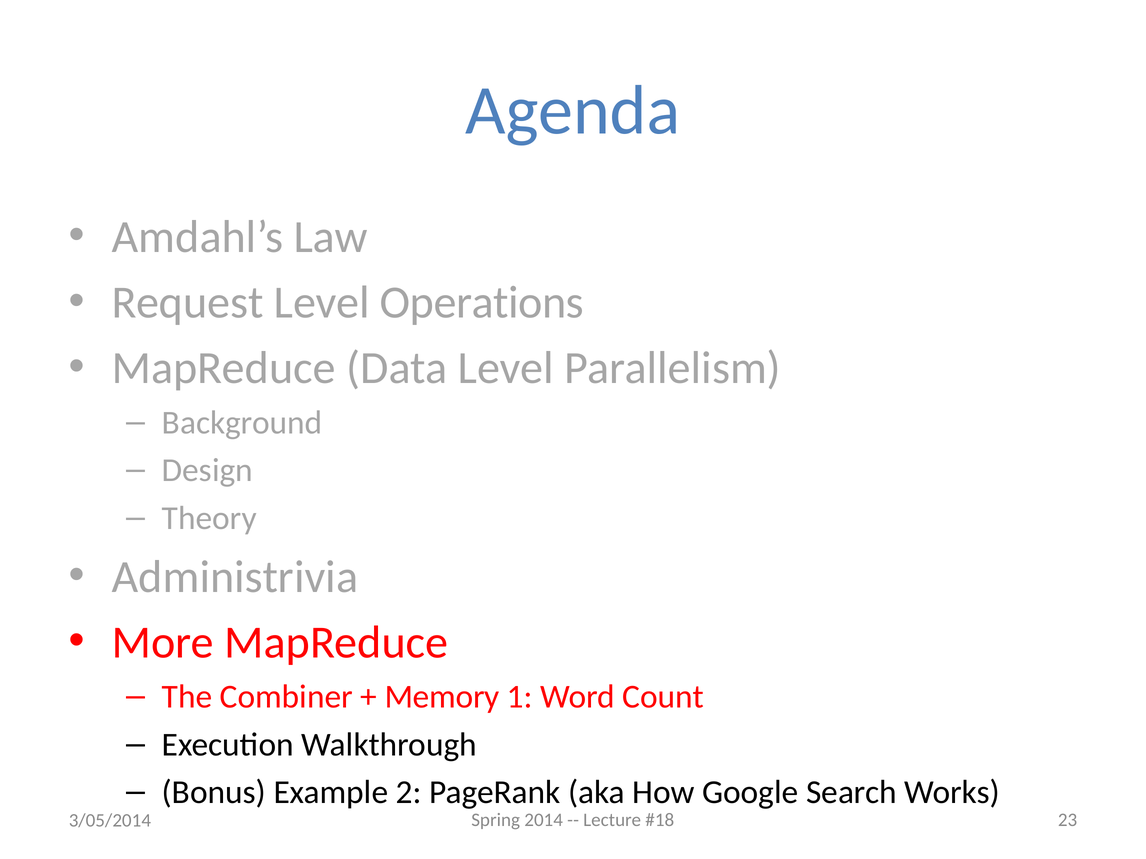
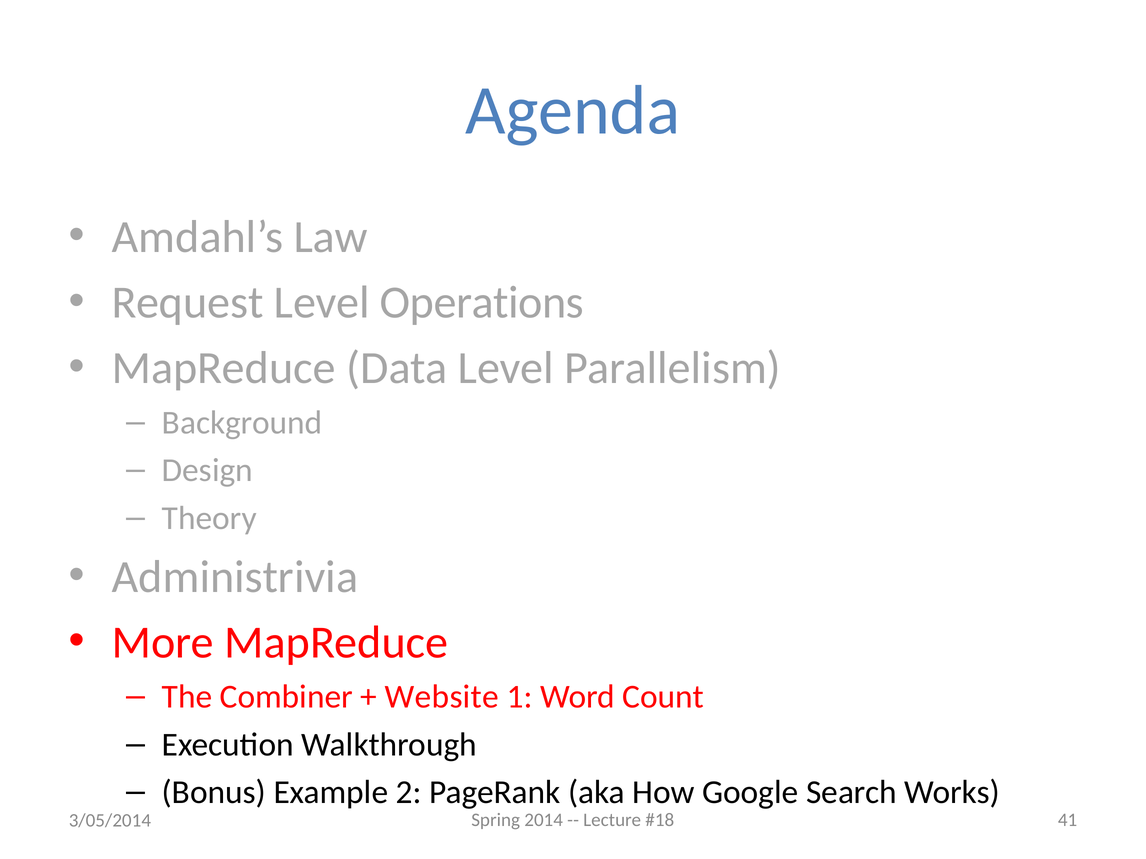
Memory: Memory -> Website (442, 697)
23: 23 -> 41 (1068, 821)
